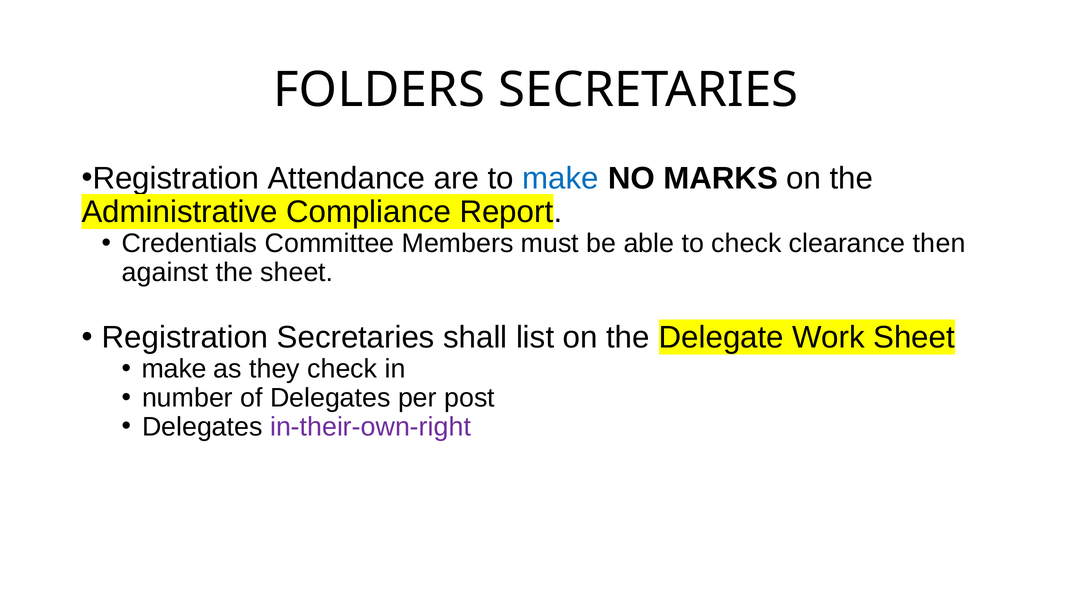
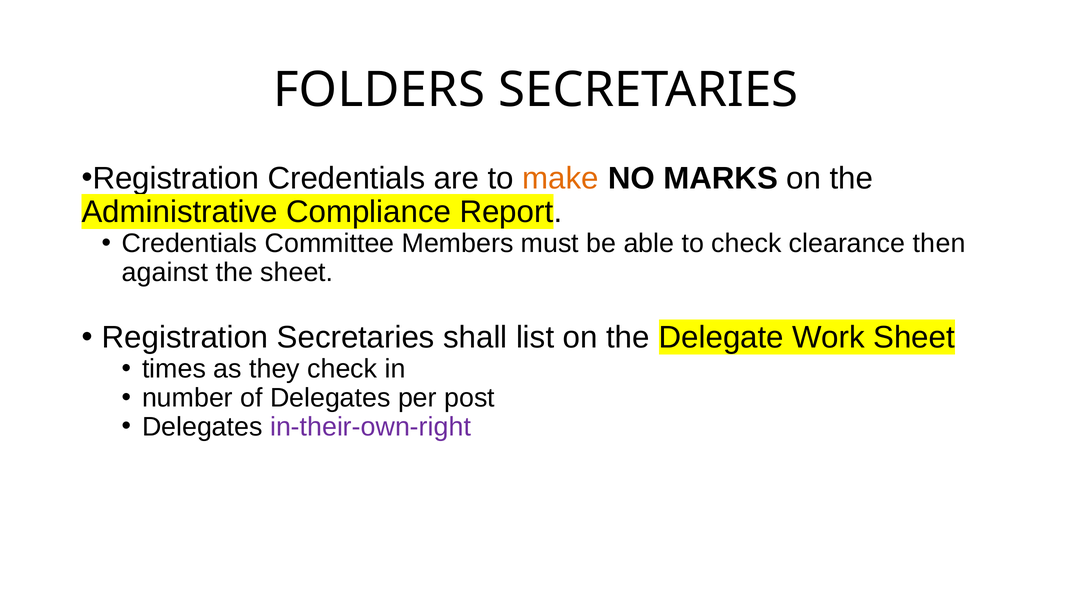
Registration Attendance: Attendance -> Credentials (346, 178)
make colour: blue -> orange (560, 178)
make: make -> times (174, 369)
